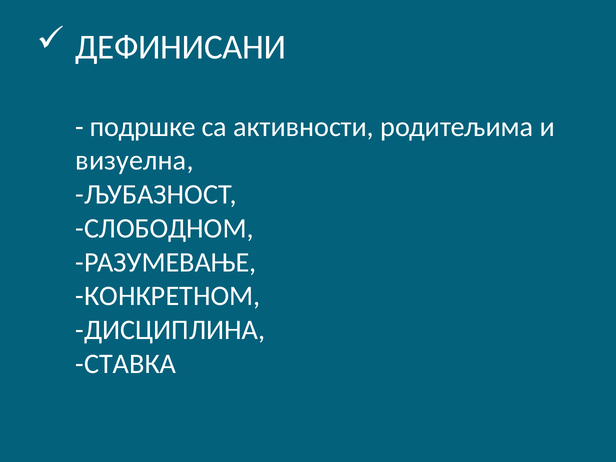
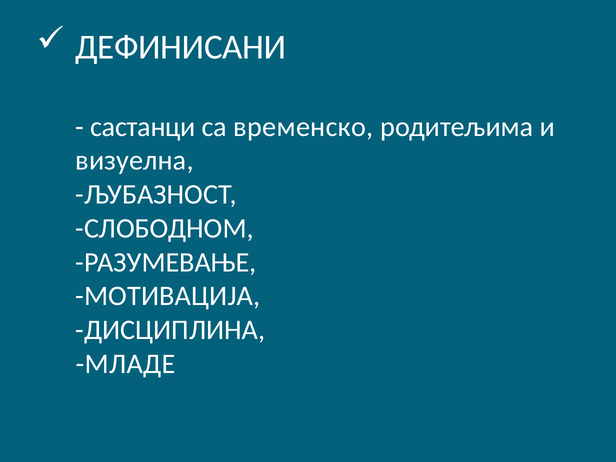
подршке: подршке -> састанци (143, 127)
активности: активности -> временско (303, 127)
КОНКРЕТНОМ: КОНКРЕТНОМ -> МОТИВАЦИЈА (168, 296)
СТАВКА: СТАВКА -> МЛАДЕ (126, 364)
